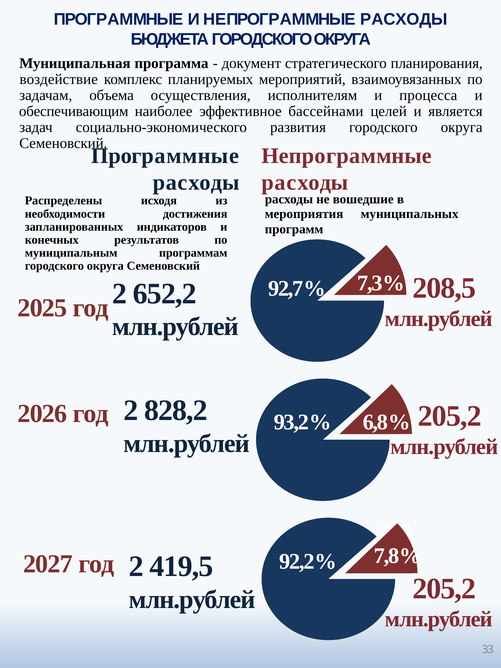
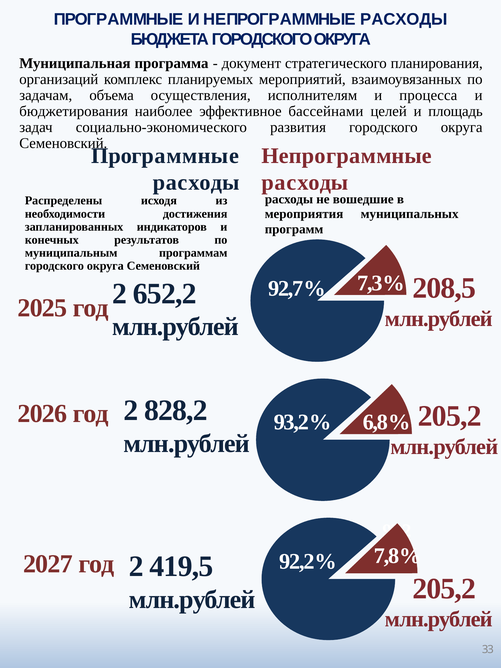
воздействие: воздействие -> организаций (59, 79)
обеспечивающим: обеспечивающим -> бюджетирования (74, 111)
является: является -> площадь (456, 111)
